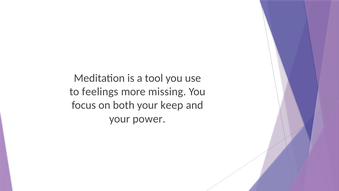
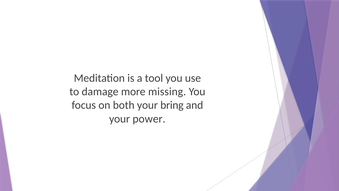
feelings: feelings -> damage (100, 91)
keep: keep -> bring (172, 105)
